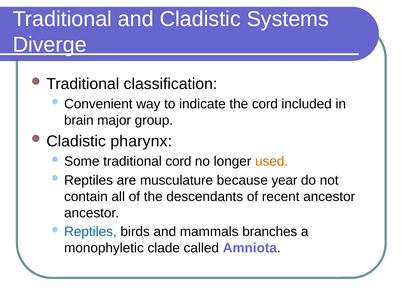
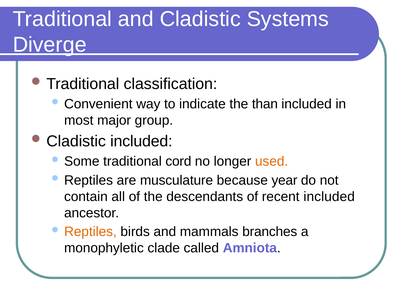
the cord: cord -> than (265, 104)
brain: brain -> most (79, 120)
pharynx: pharynx -> included (141, 141)
recent ancestor: ancestor -> included (329, 196)
Reptiles colour: blue -> orange (90, 231)
